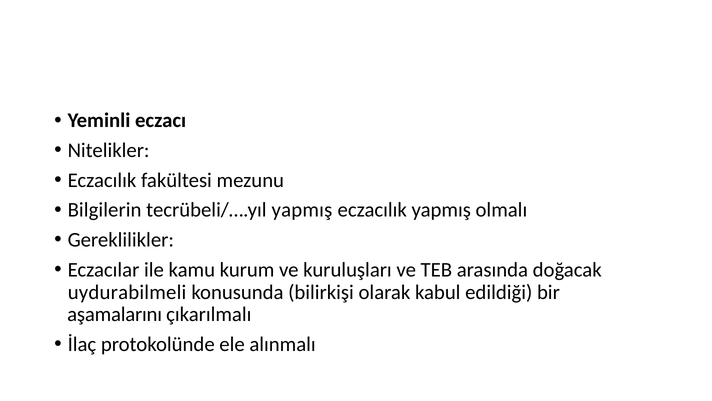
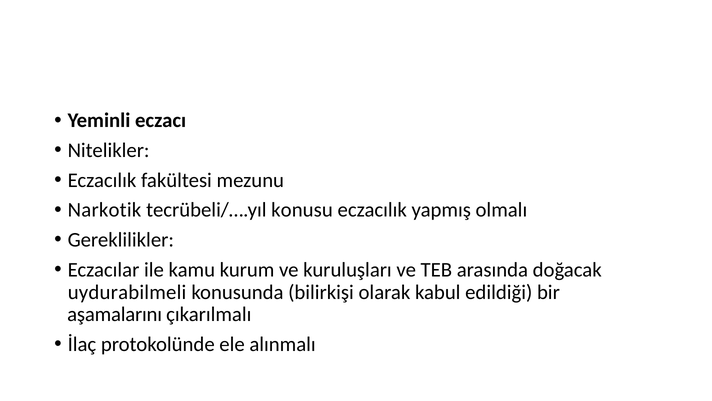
Bilgilerin: Bilgilerin -> Narkotik (105, 210)
tecrübeli/….yıl yapmış: yapmış -> konusu (302, 210)
